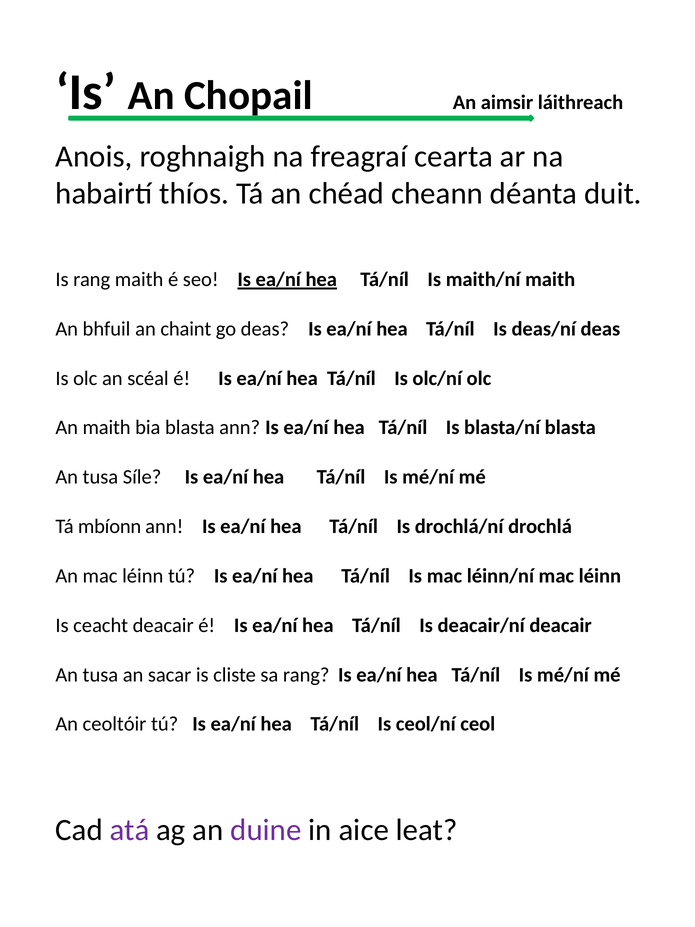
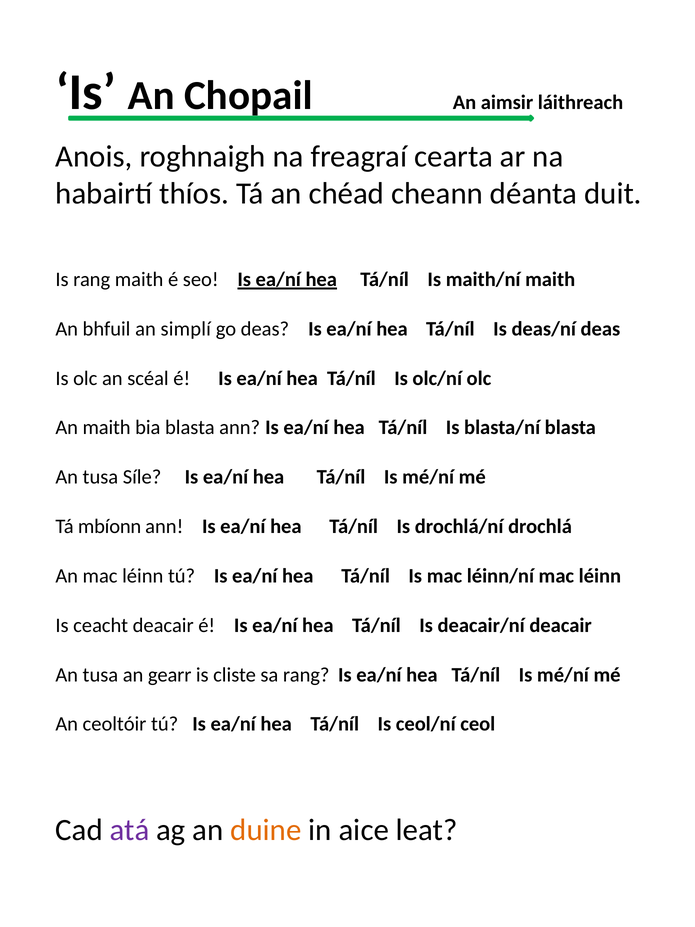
chaint: chaint -> simplí (186, 329)
sacar: sacar -> gearr (170, 674)
duine colour: purple -> orange (266, 830)
